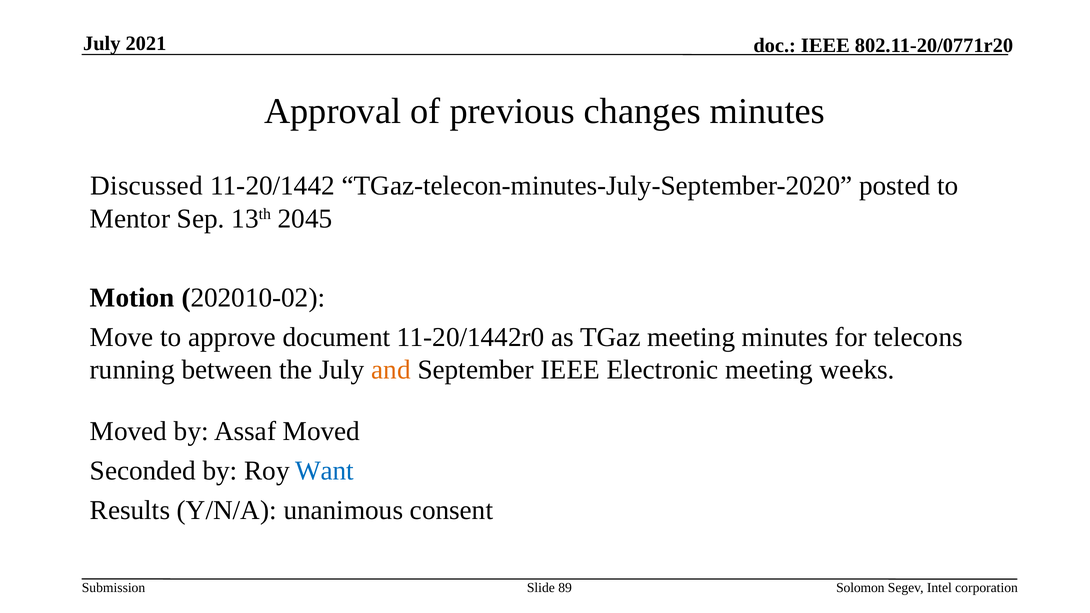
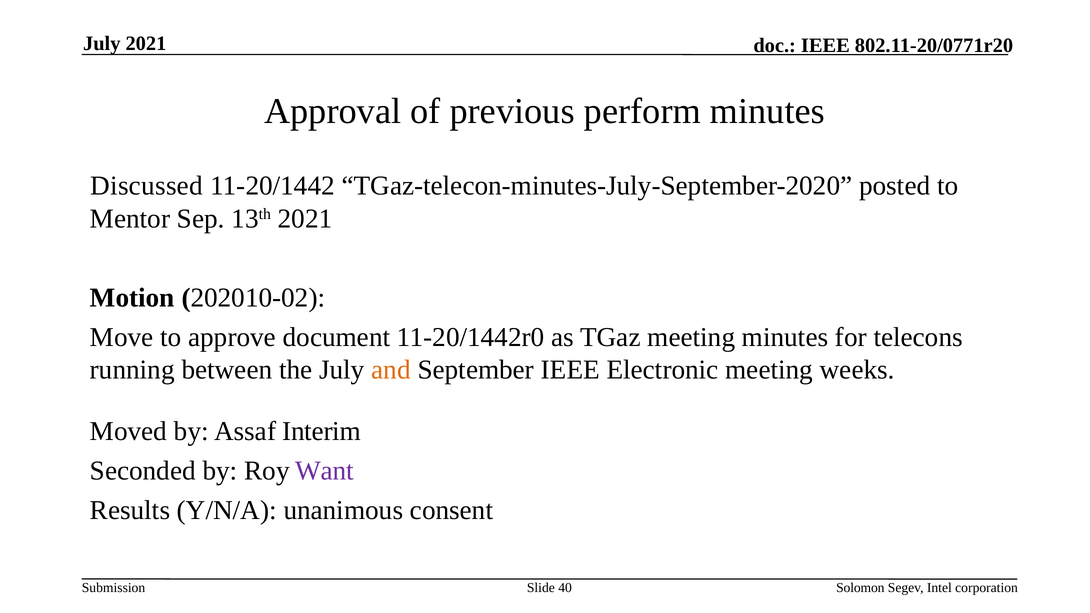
changes: changes -> perform (642, 111)
13th 2045: 2045 -> 2021 (305, 219)
Assaf Moved: Moved -> Interim (322, 431)
Want colour: blue -> purple (325, 471)
89: 89 -> 40 (565, 588)
